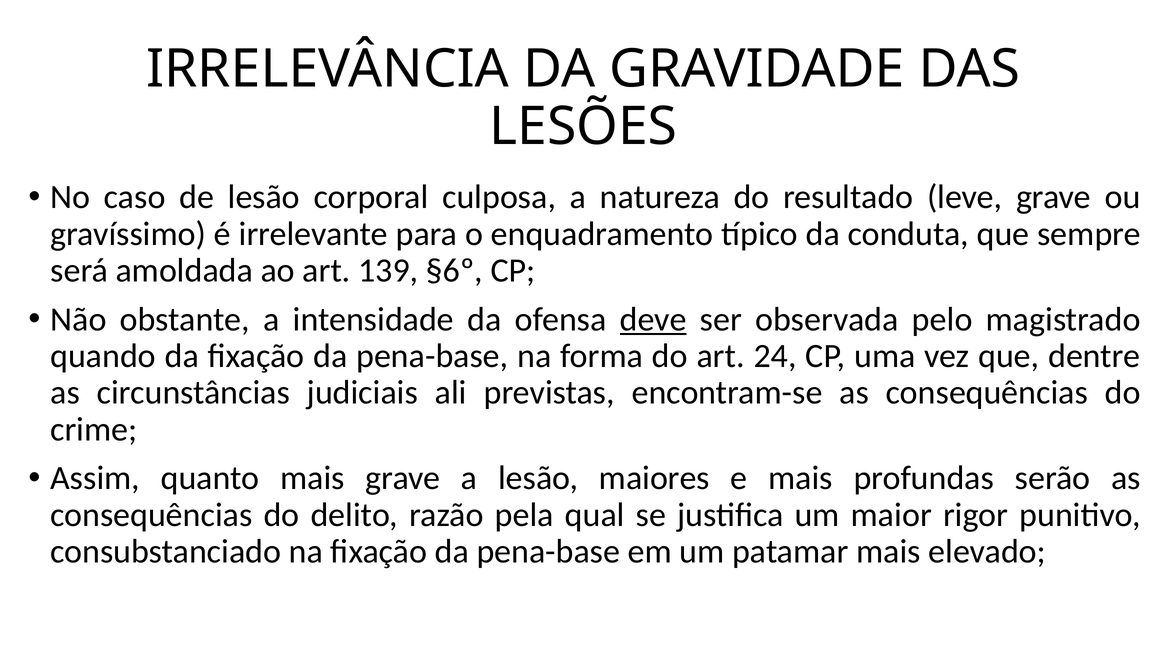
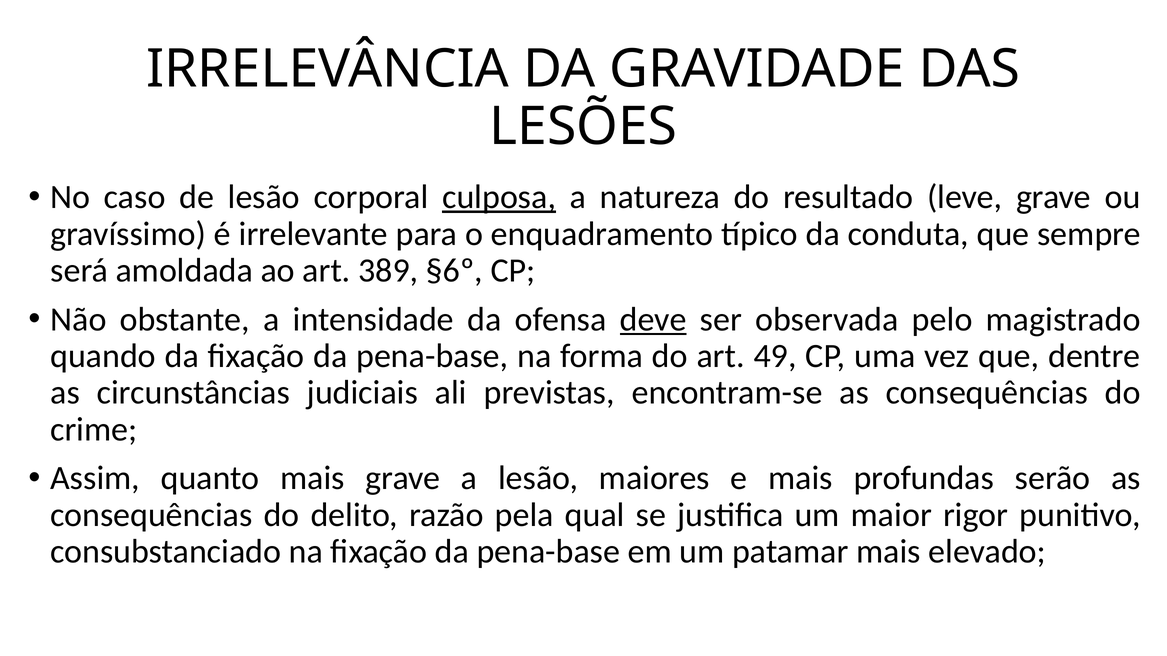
culposa underline: none -> present (499, 197)
139: 139 -> 389 (388, 271)
24: 24 -> 49 (775, 356)
